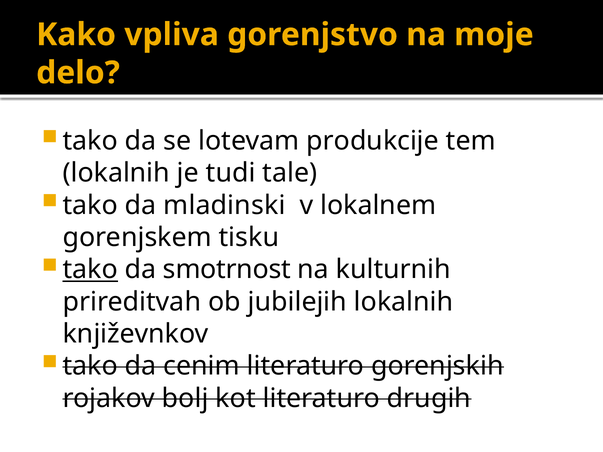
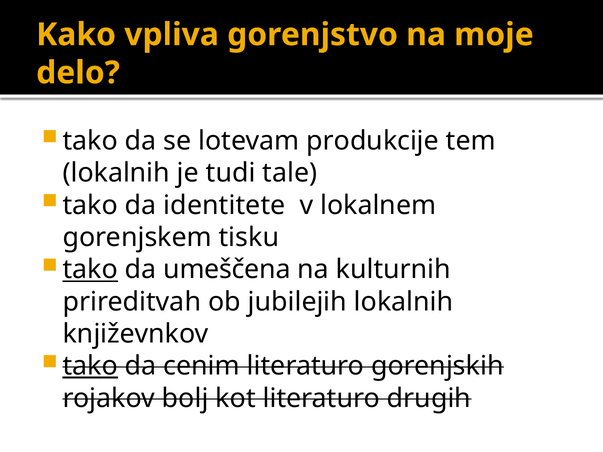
mladinski: mladinski -> identitete (224, 205)
smotrnost: smotrnost -> umeščena (227, 270)
tako underline: none -> present (90, 366)
